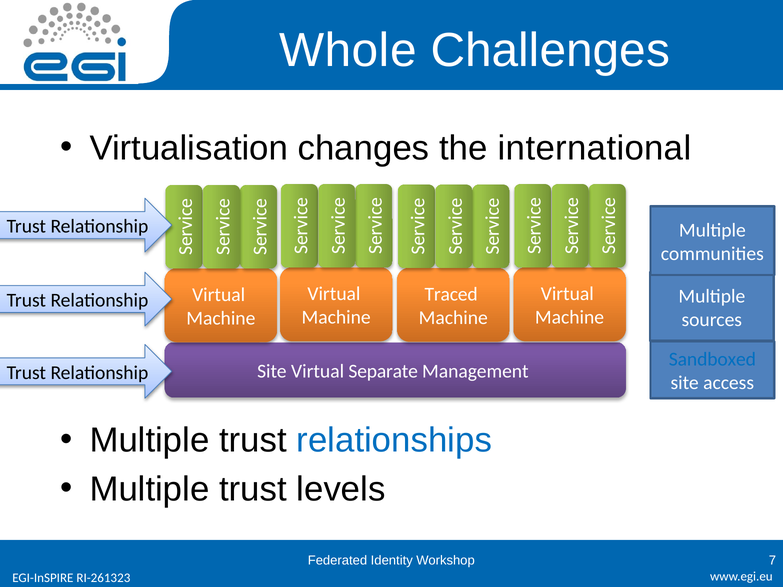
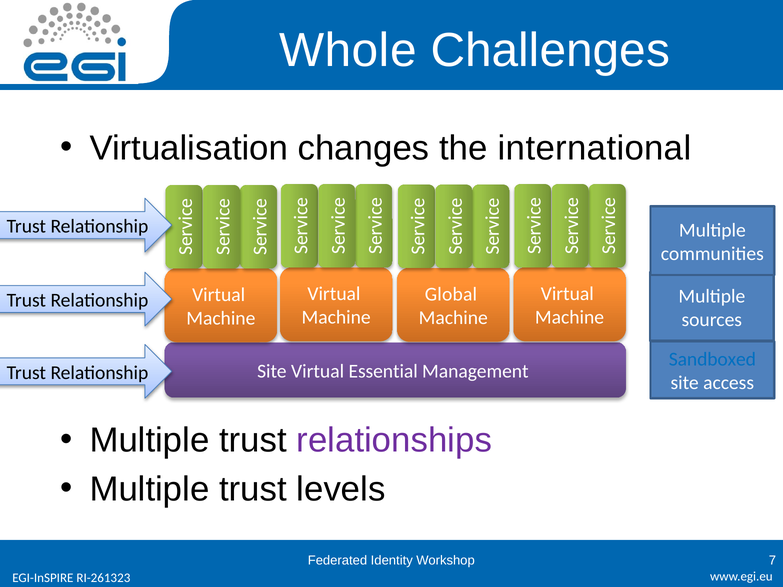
Traced: Traced -> Global (451, 295)
Separate: Separate -> Essential (383, 372)
relationships colour: blue -> purple (394, 441)
